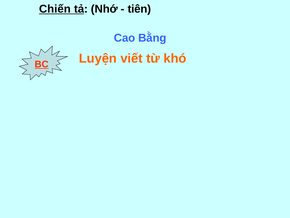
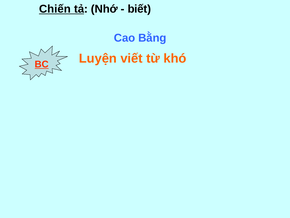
tiên: tiên -> biết (139, 9)
